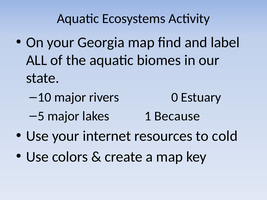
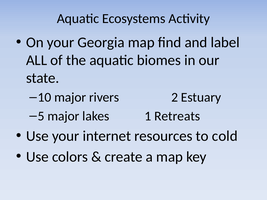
0: 0 -> 2 (175, 97)
Because: Because -> Retreats (177, 116)
